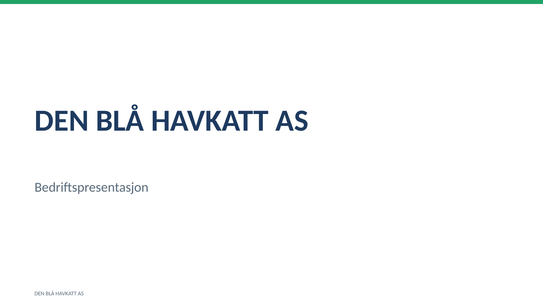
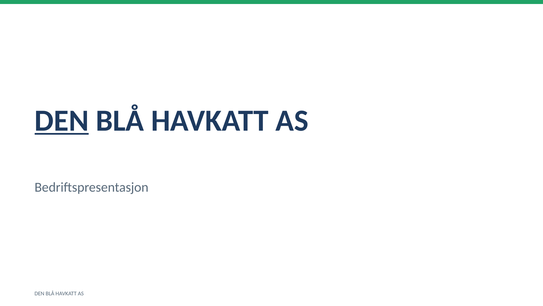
DEN underline: none -> present (62, 120)
